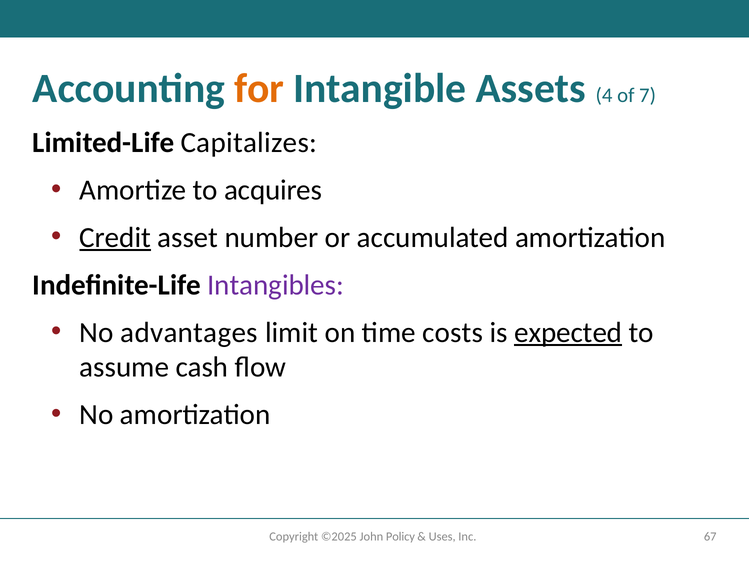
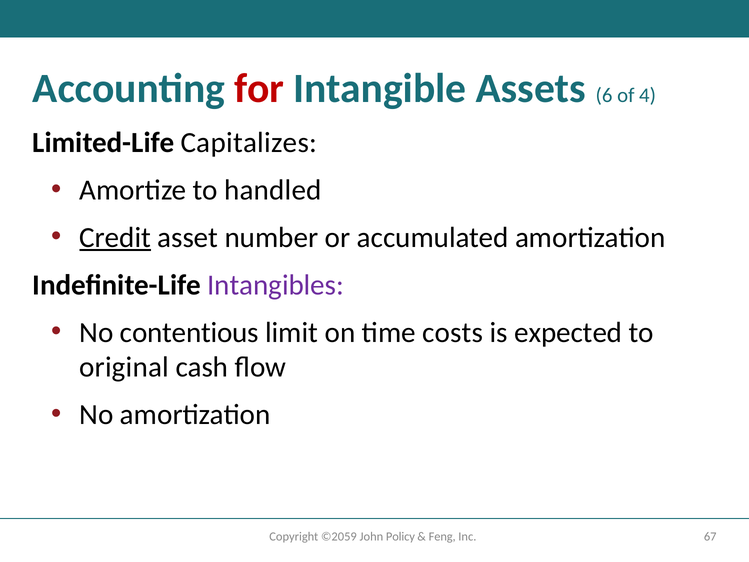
for colour: orange -> red (259, 88)
4: 4 -> 6 (604, 95)
7: 7 -> 4 (648, 95)
acquires: acquires -> handled (273, 190)
advantages: advantages -> contentious (189, 332)
expected underline: present -> none (568, 332)
assume: assume -> original (124, 367)
©2025: ©2025 -> ©2059 (339, 536)
Uses: Uses -> Feng (442, 536)
